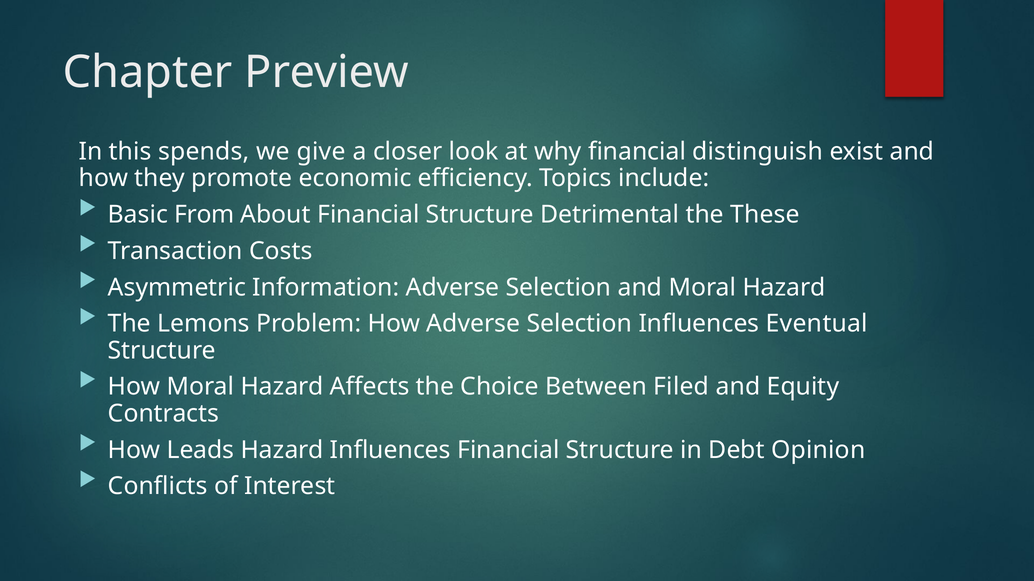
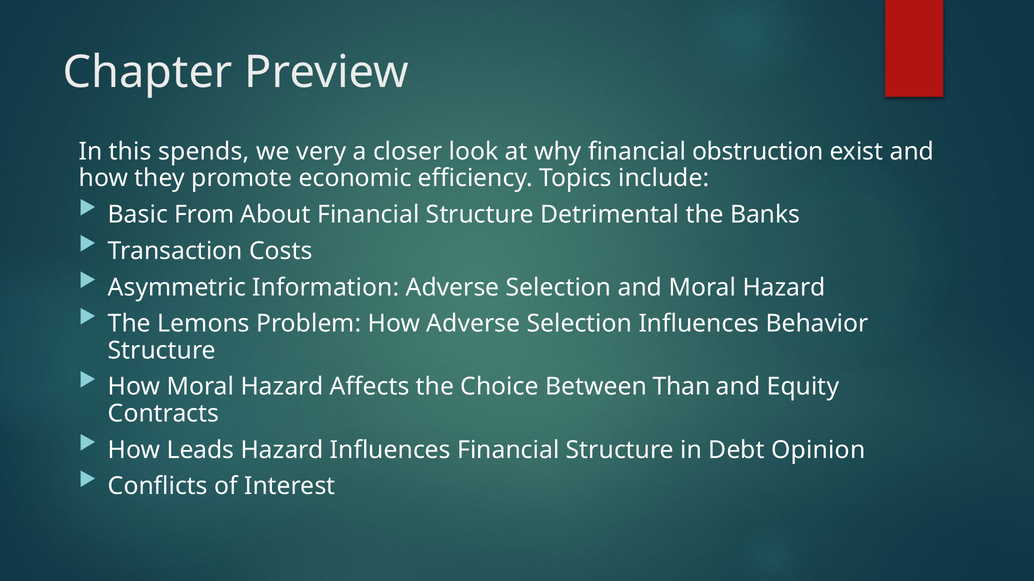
give: give -> very (321, 152)
distinguish: distinguish -> obstruction (758, 152)
These: These -> Banks (765, 215)
Eventual: Eventual -> Behavior (817, 324)
Filed: Filed -> Than (682, 387)
